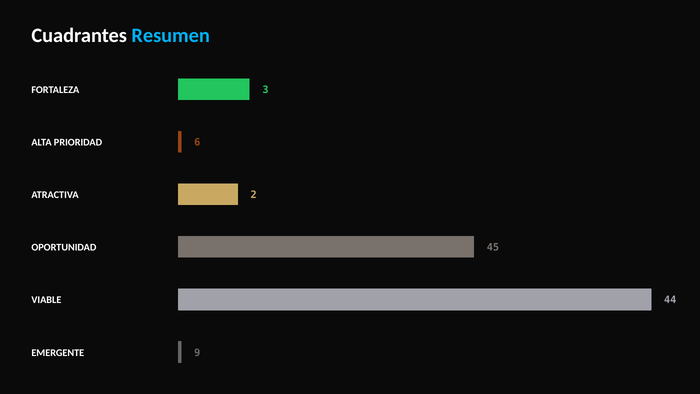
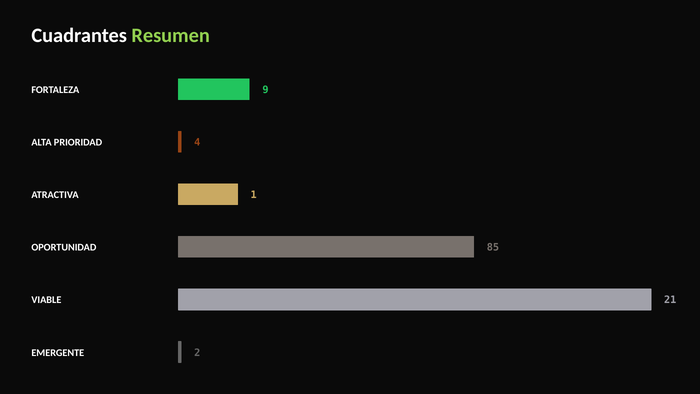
Resumen colour: light blue -> light green (171, 36)
3: 3 -> 9 (265, 90)
6: 6 -> 4 (197, 142)
2: 2 -> 1 (254, 195)
45: 45 -> 85 (493, 247)
44: 44 -> 21 (670, 300)
9: 9 -> 2 (197, 352)
